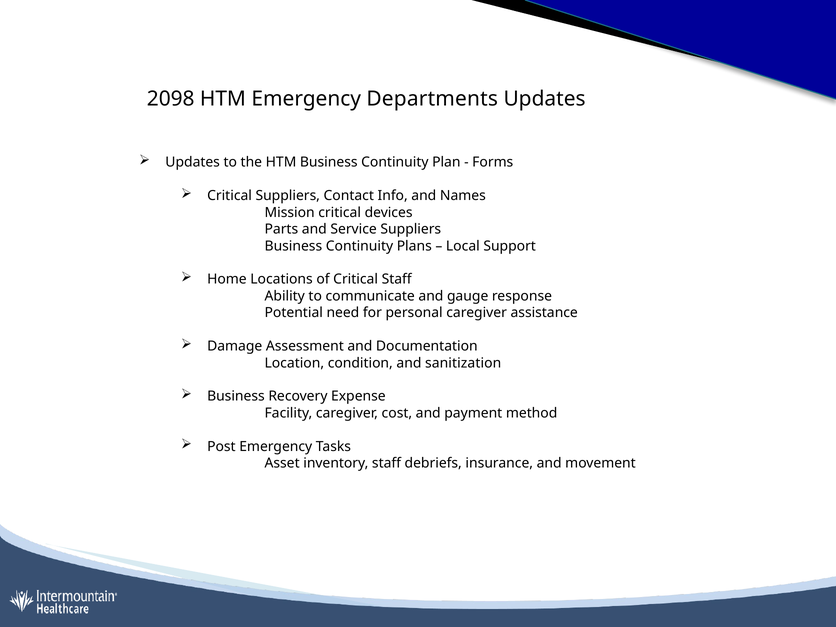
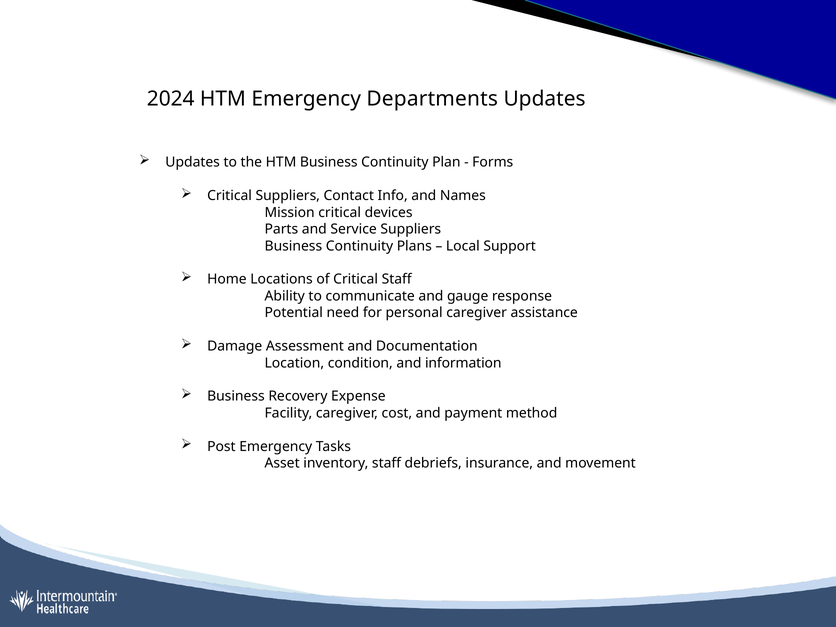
2098: 2098 -> 2024 (171, 99)
sanitization: sanitization -> information (463, 363)
